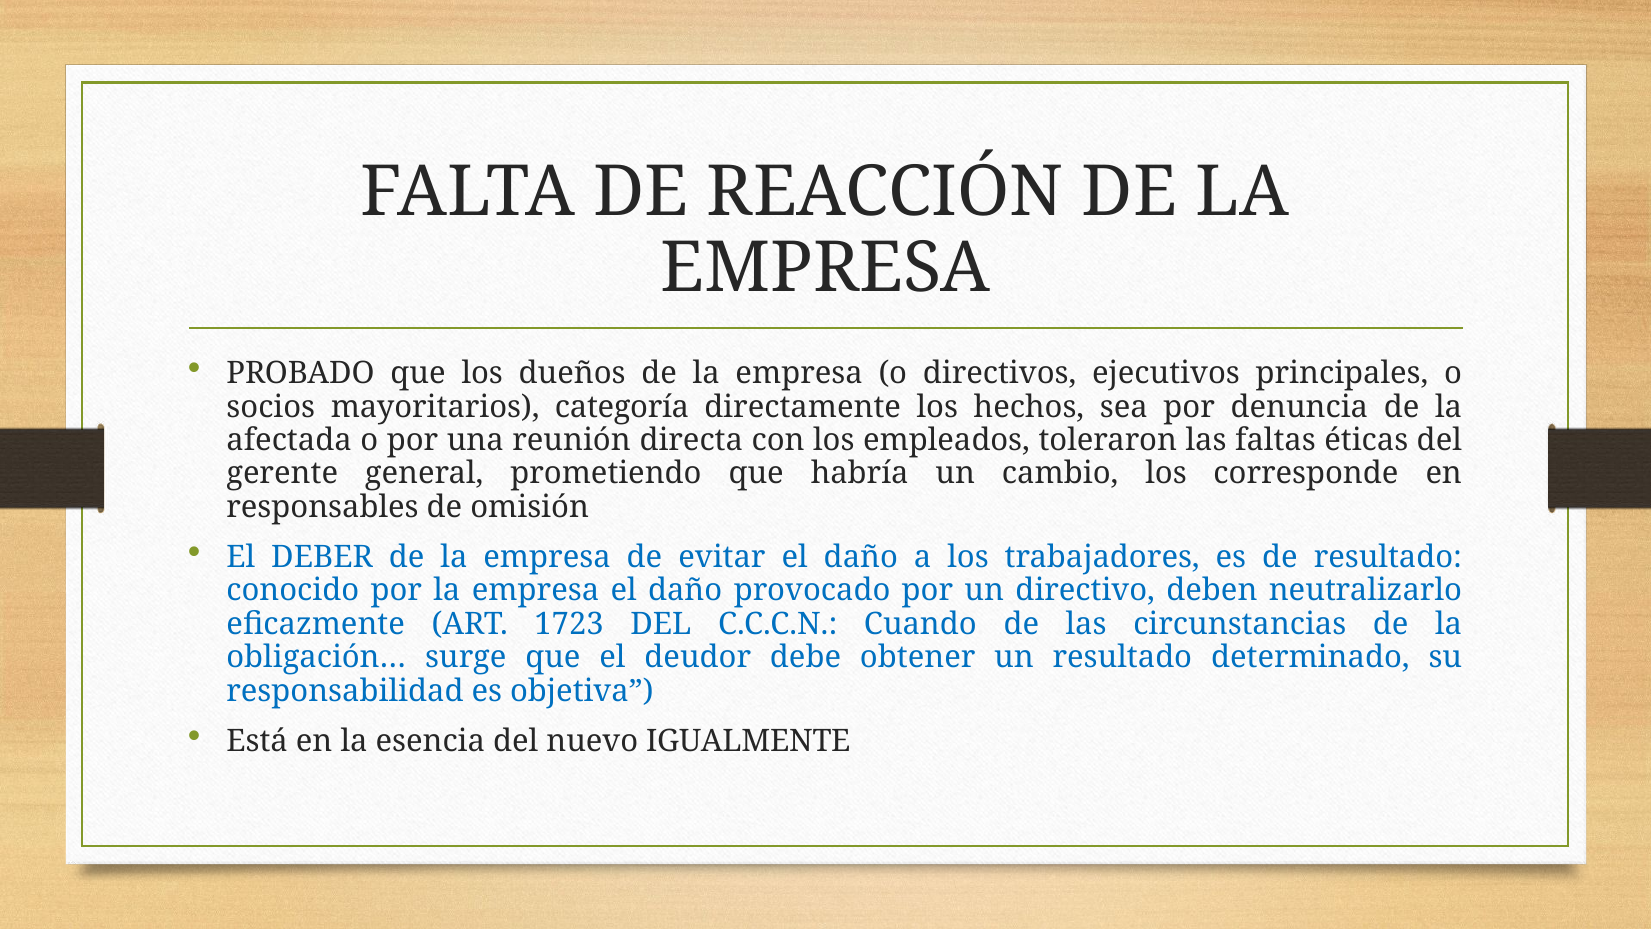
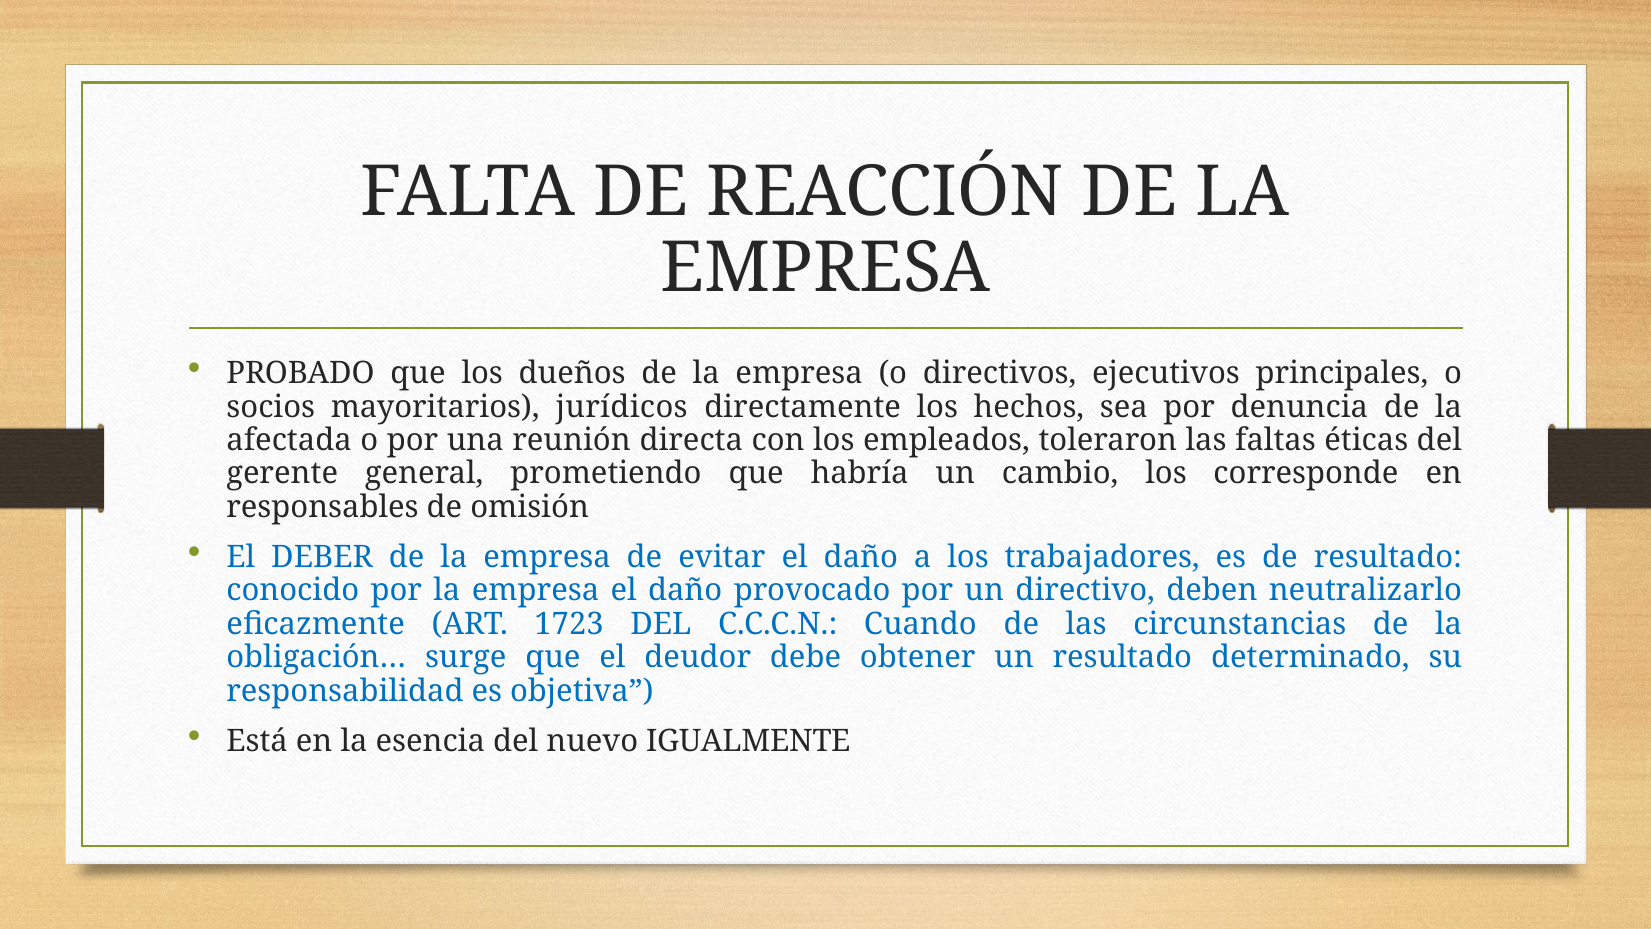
categoría: categoría -> jurídicos (622, 407)
